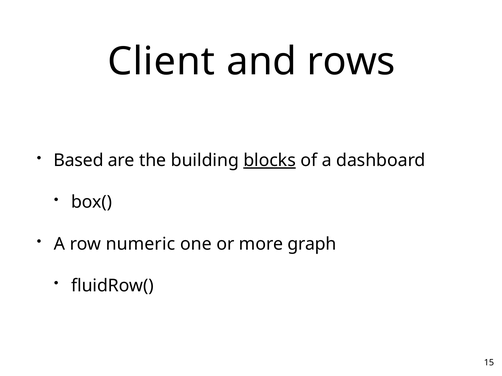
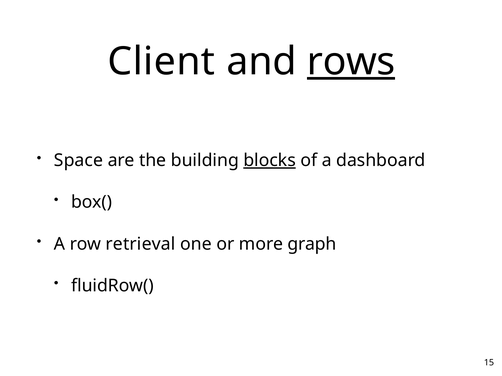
rows underline: none -> present (351, 62)
Based: Based -> Space (78, 161)
numeric: numeric -> retrieval (141, 244)
